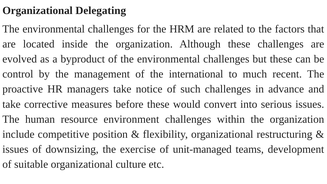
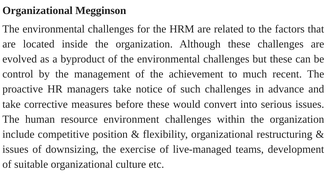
Delegating: Delegating -> Megginson (101, 10)
international: international -> achievement (196, 74)
unit-managed: unit-managed -> live-managed (202, 149)
